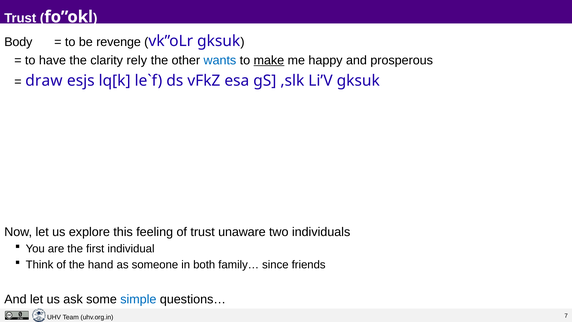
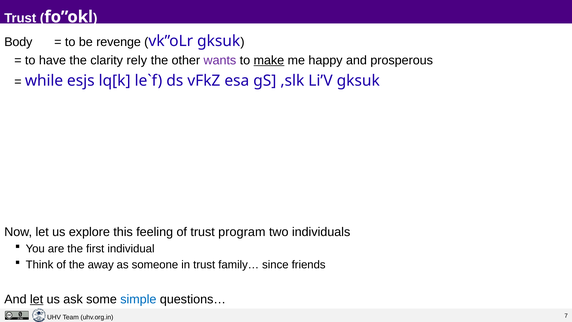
wants colour: blue -> purple (220, 60)
draw: draw -> while (44, 81)
unaware: unaware -> program (242, 232)
hand: hand -> away (101, 264)
in both: both -> trust (204, 264)
let underline: none -> present (37, 299)
